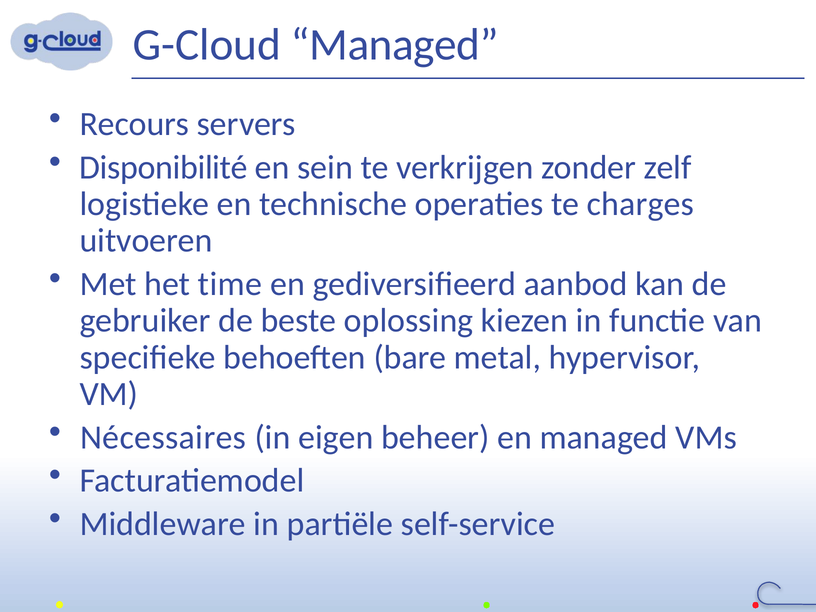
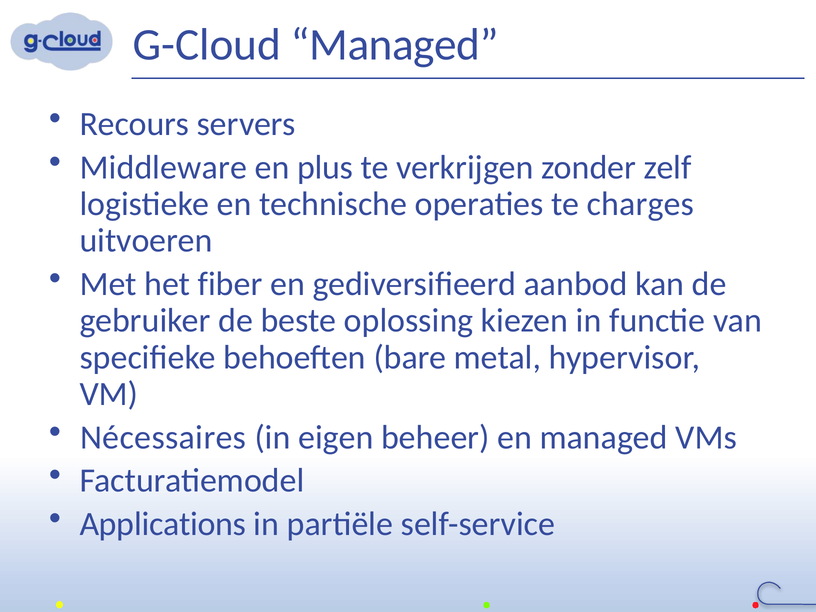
Disponibilité: Disponibilité -> Middleware (163, 167)
sein: sein -> plus (325, 167)
time: time -> fiber (230, 284)
Middleware: Middleware -> Applications (163, 524)
